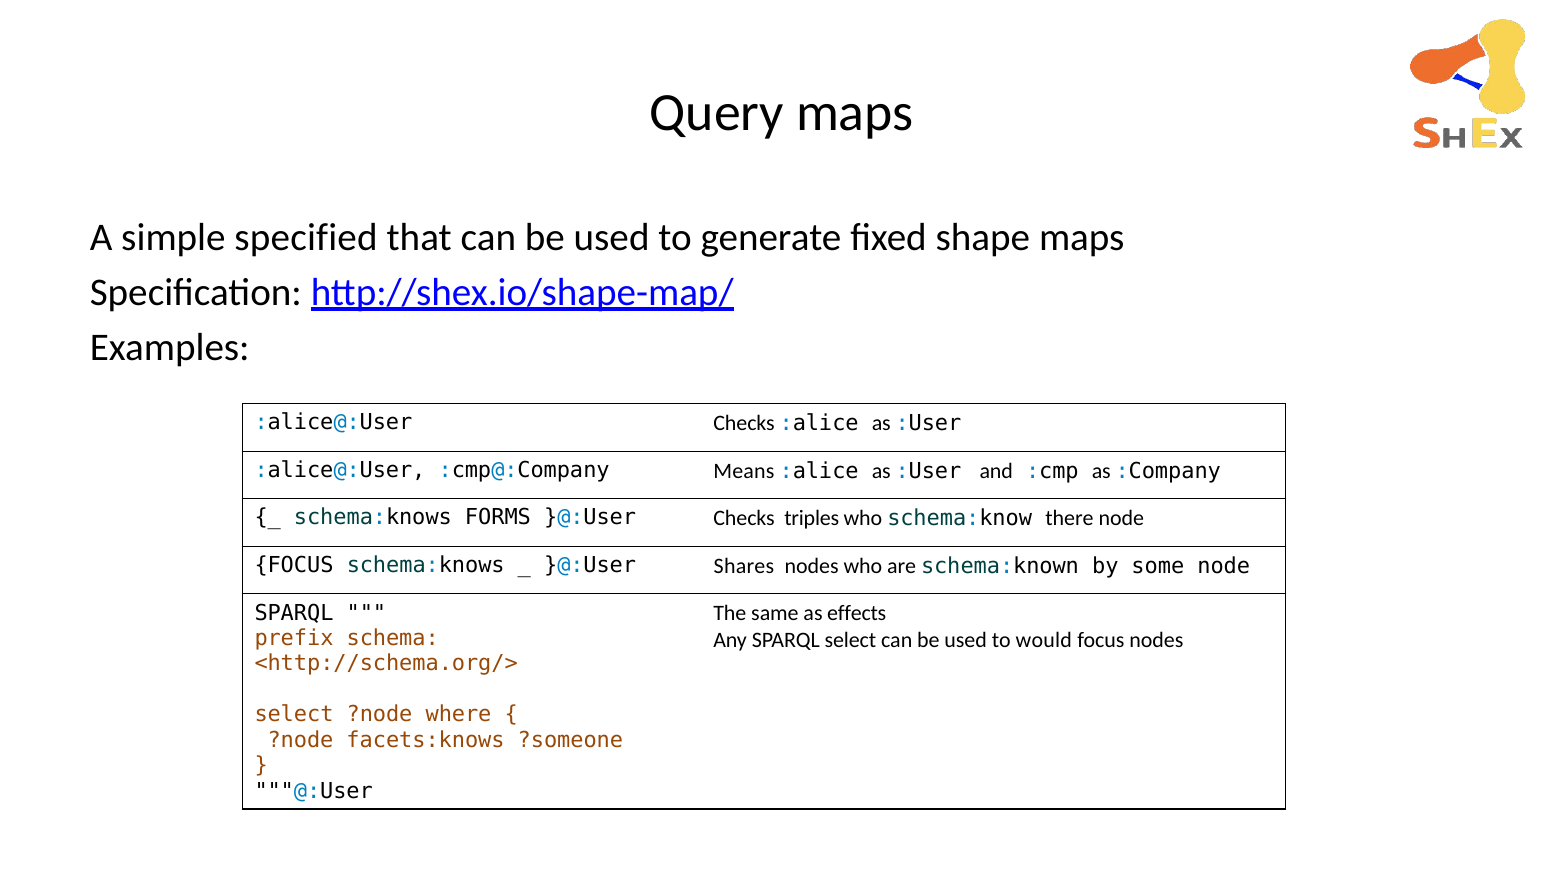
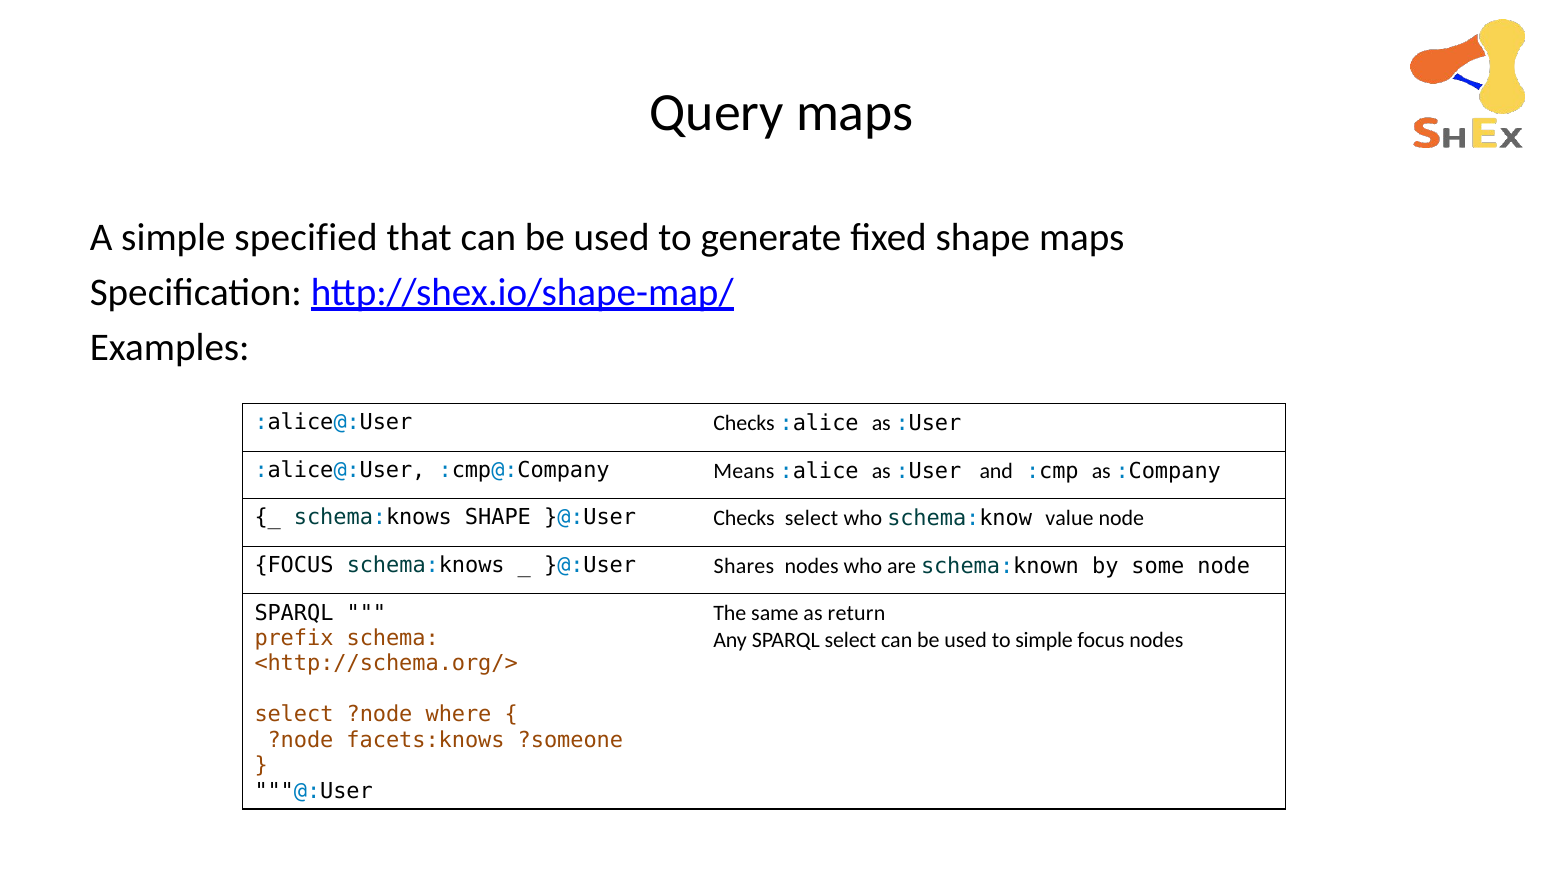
schema:knows FORMS: FORMS -> SHAPE (498, 518)
Checks triples: triples -> select (812, 518)
there: there -> value (1069, 518)
effects: effects -> return (857, 613)
to would: would -> simple (1044, 640)
